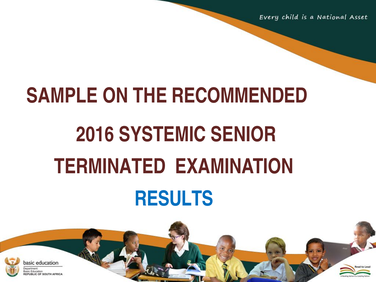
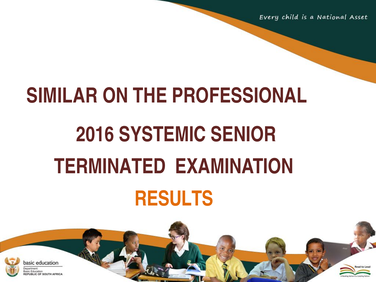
SAMPLE: SAMPLE -> SIMILAR (62, 96)
RECOMMENDED: RECOMMENDED -> PROFESSIONAL (239, 96)
RESULTS colour: blue -> orange (174, 199)
